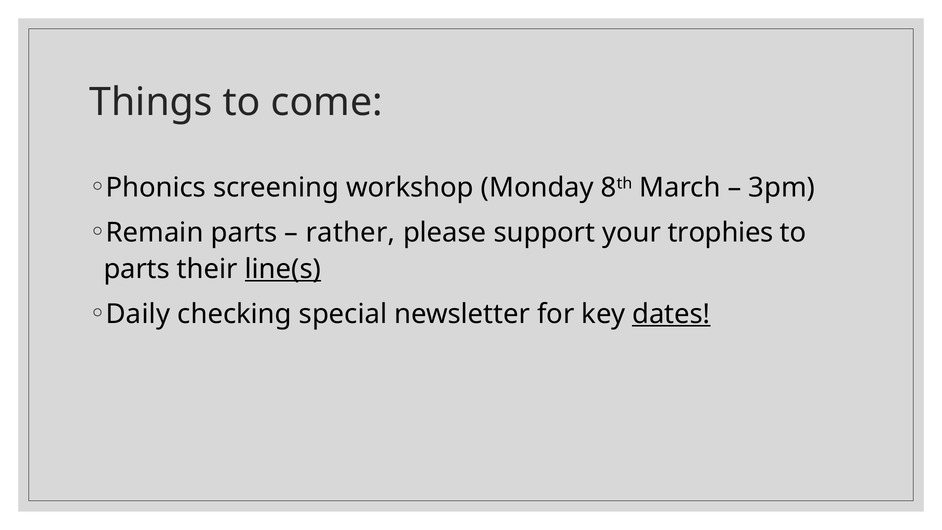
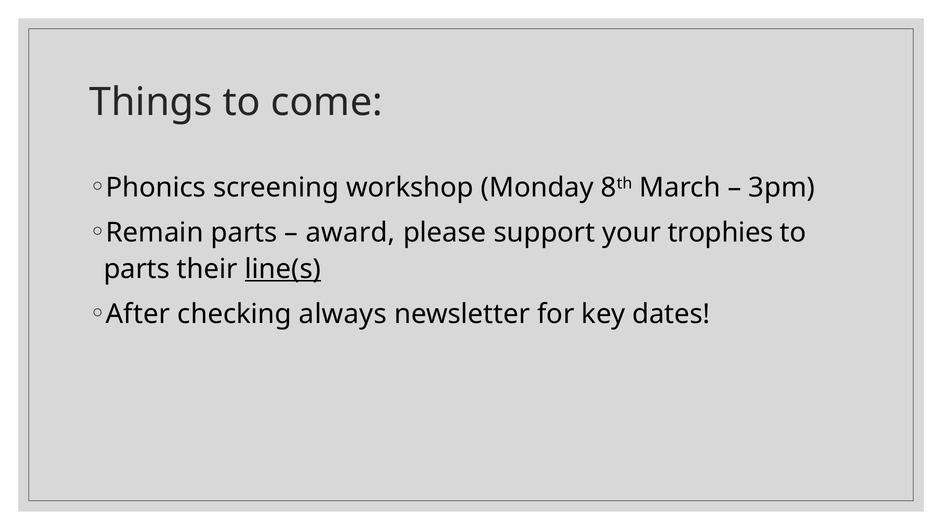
rather: rather -> award (350, 233)
Daily: Daily -> After (138, 314)
special: special -> always (343, 314)
dates underline: present -> none (671, 314)
